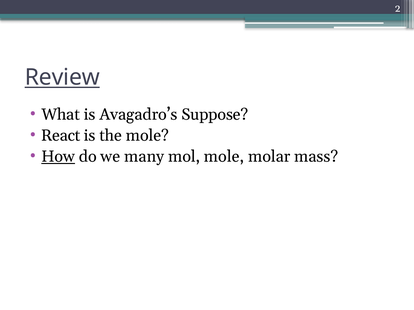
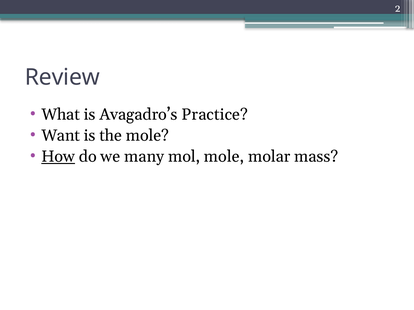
Review underline: present -> none (62, 77)
Suppose: Suppose -> Practice (215, 115)
React: React -> Want (61, 136)
